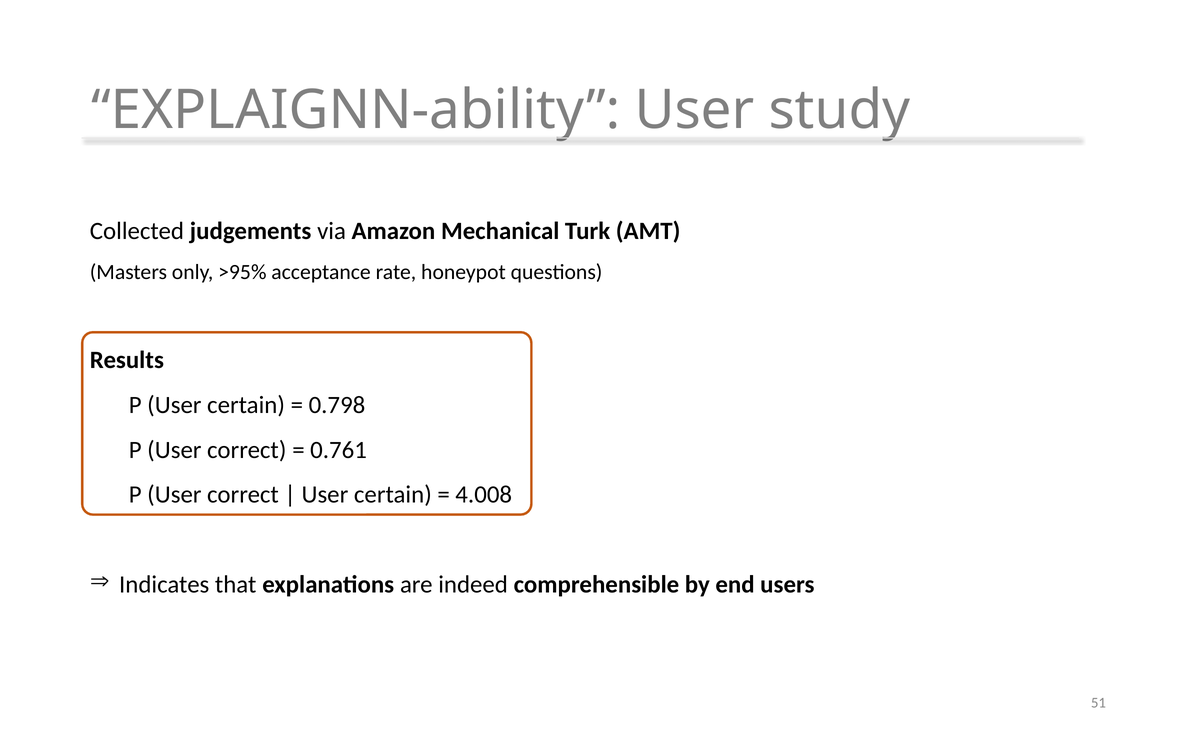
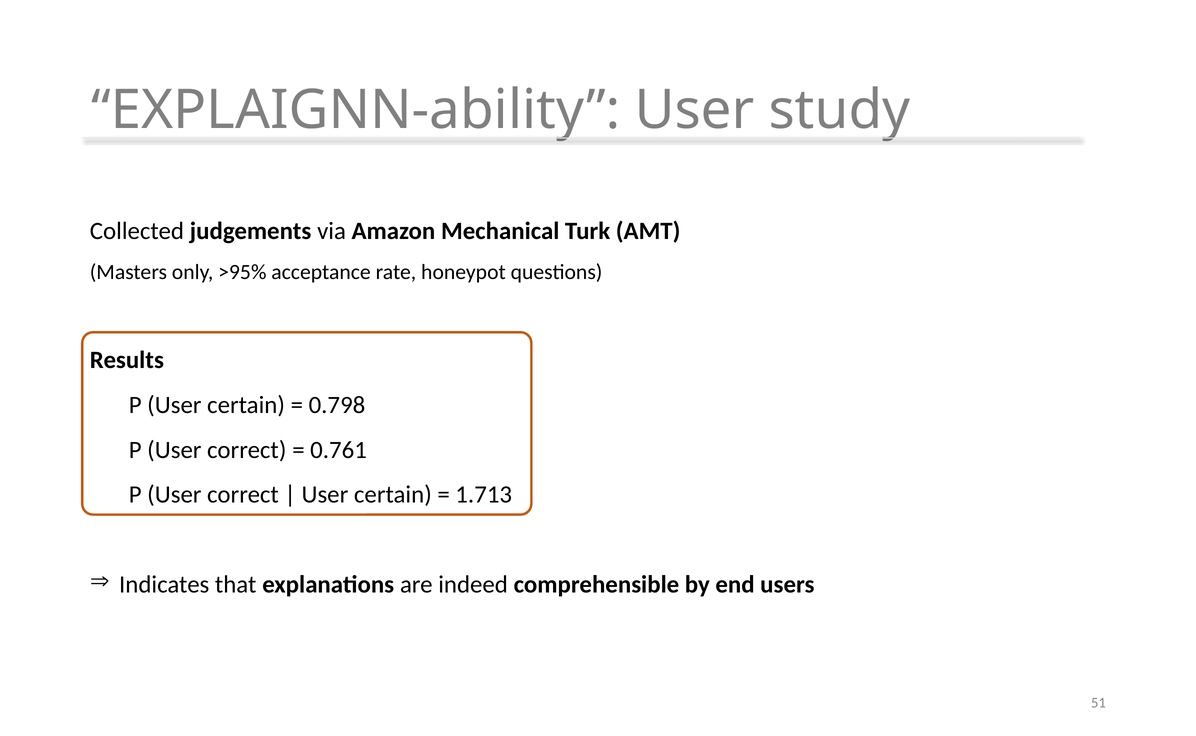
4.008: 4.008 -> 1.713 (484, 495)
